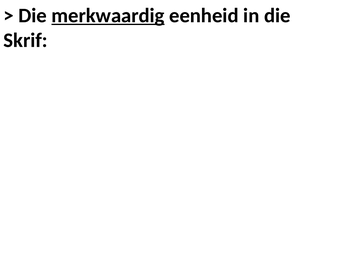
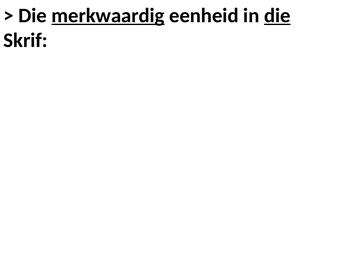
die underline: none -> present (277, 16)
